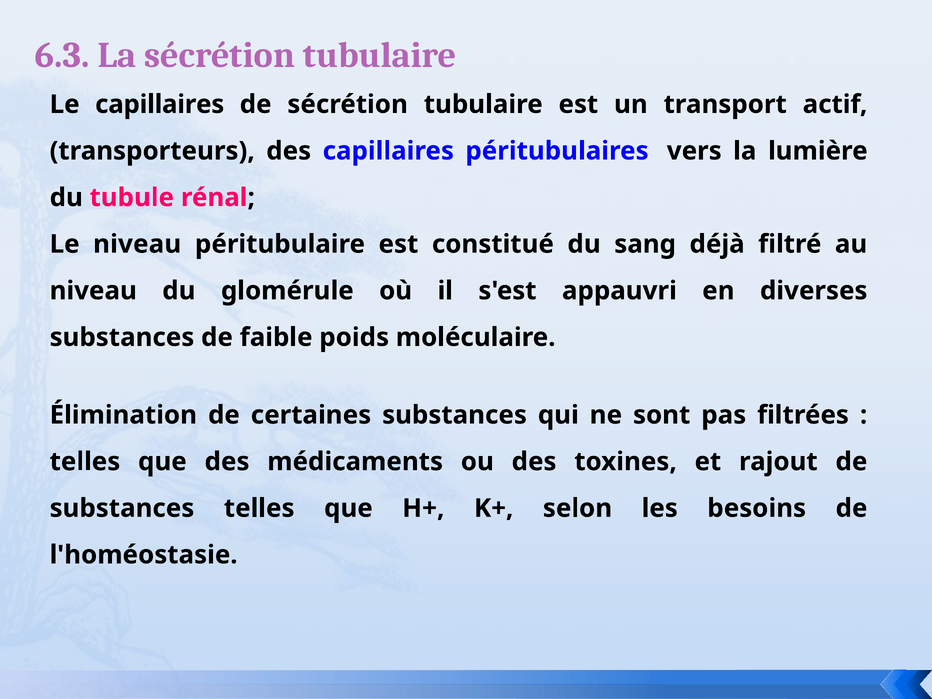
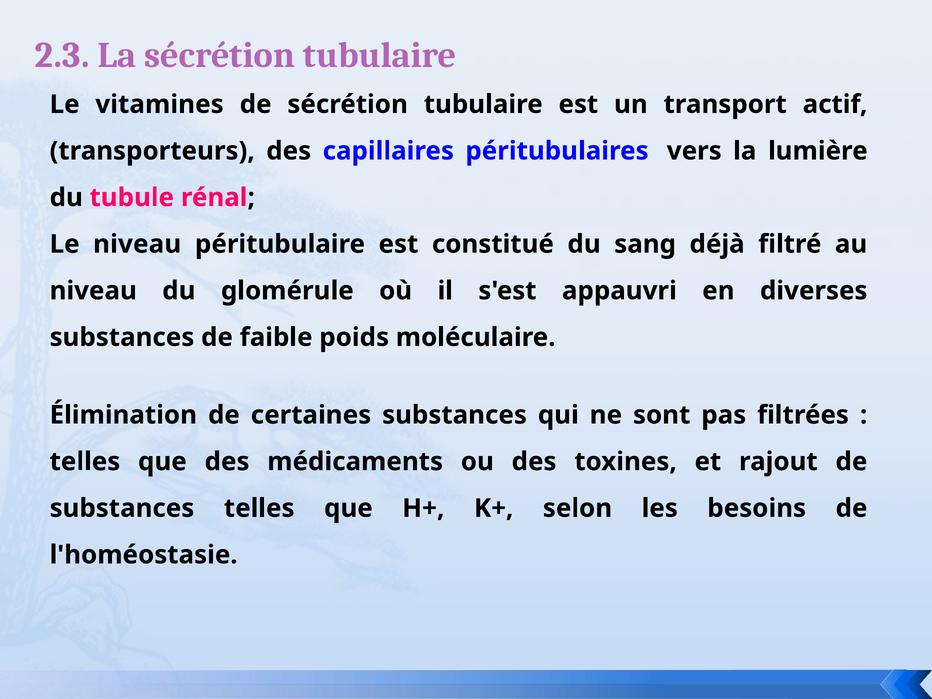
6.3: 6.3 -> 2.3 (62, 55)
Le capillaires: capillaires -> vitamines (160, 104)
